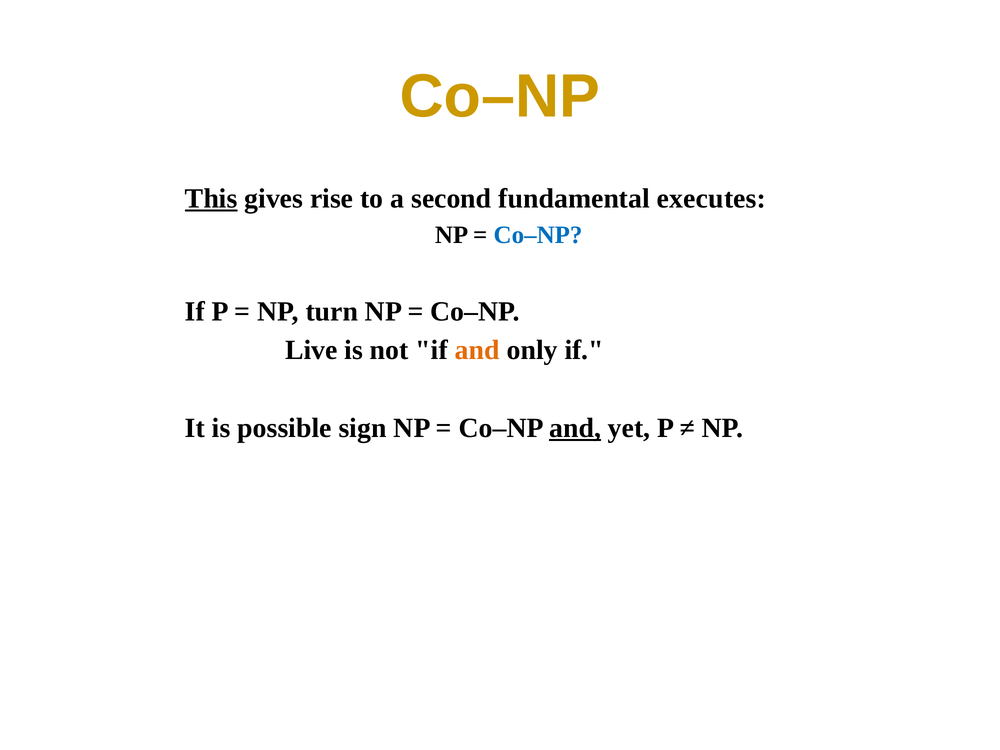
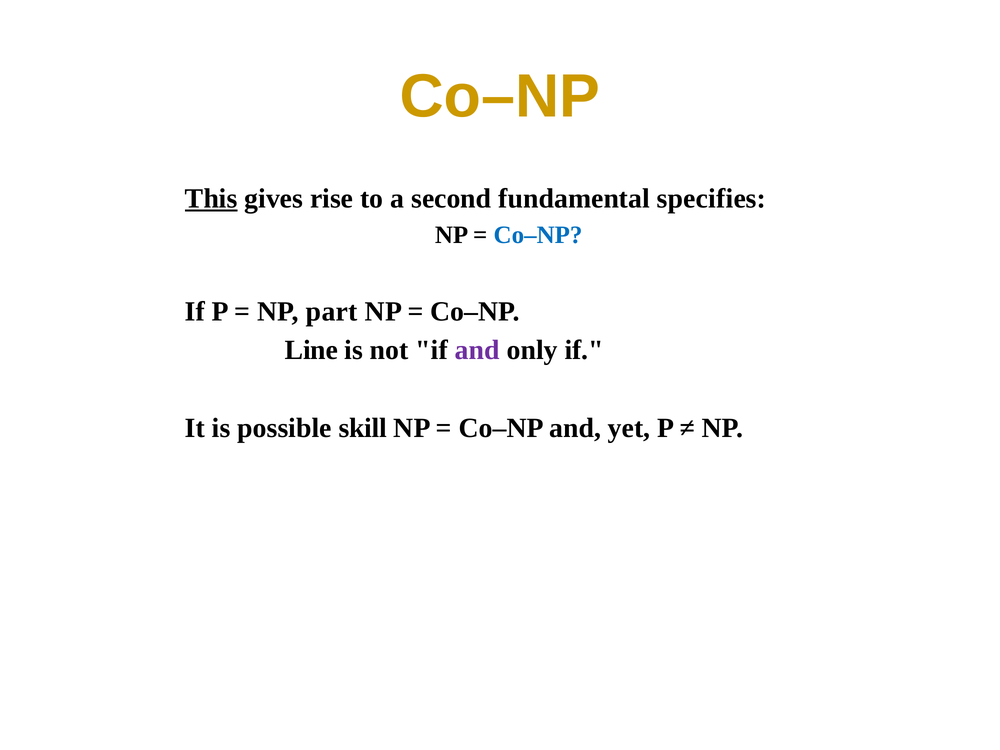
executes: executes -> specifies (712, 199)
turn: turn -> part (332, 311)
Live: Live -> Line (311, 350)
and colour: orange -> purple (477, 350)
sign: sign -> skill (363, 428)
and underline: present -> none (575, 428)
